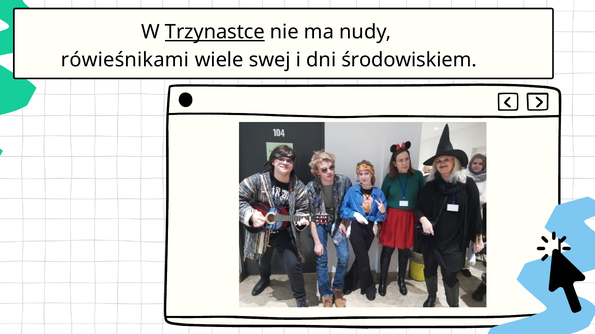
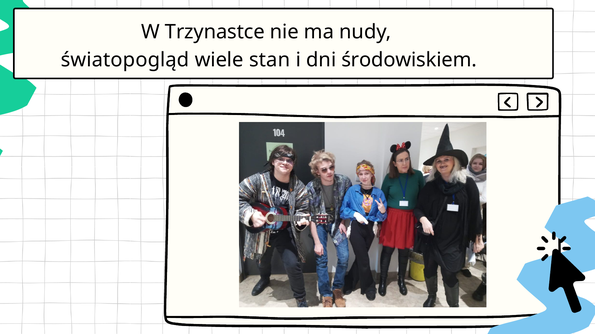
Trzynastce underline: present -> none (215, 32)
rówieśnikami: rówieśnikami -> światopogląd (125, 60)
swej: swej -> stan (270, 60)
